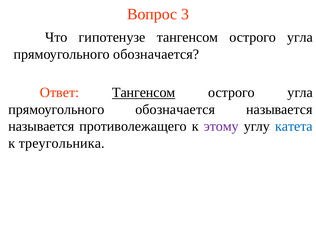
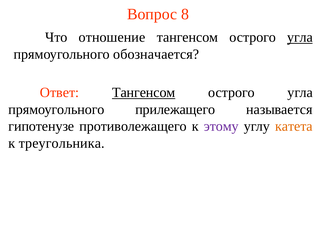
3: 3 -> 8 (185, 14)
гипотенузе: гипотенузе -> отношение (112, 37)
угла underline: none -> present (300, 37)
обозначается: обозначается -> прилежащего (175, 109)
называется: называется -> гипотенузе (41, 126)
катета colour: blue -> orange (294, 126)
